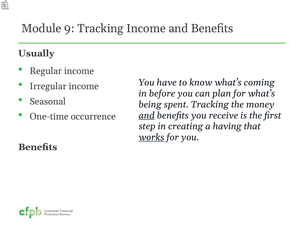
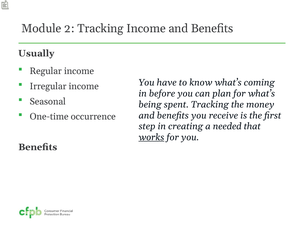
9: 9 -> 2 (69, 28)
and underline: present -> none (147, 115)
having: having -> needed (227, 126)
